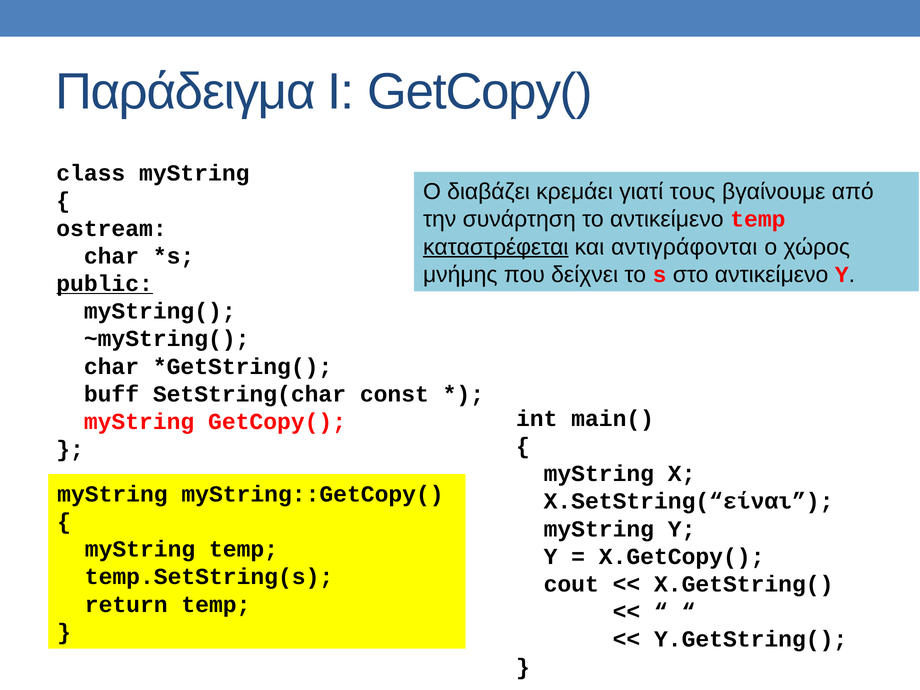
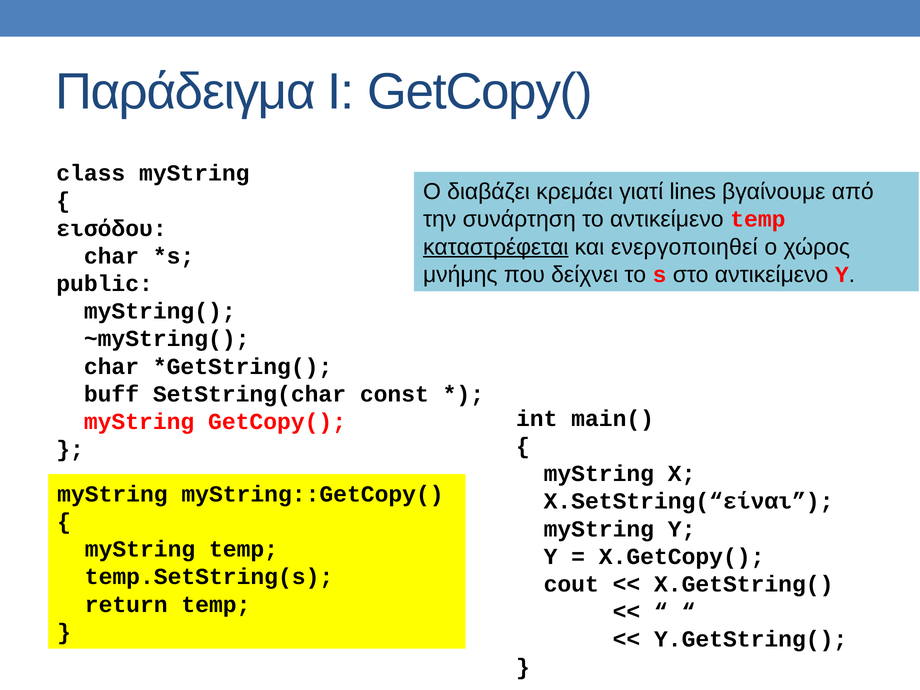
τους: τους -> lines (693, 192)
ostream: ostream -> εισόδου (111, 228)
αντιγράφονται: αντιγράφονται -> ενεργοποιηθεί (684, 247)
public underline: present -> none (105, 284)
